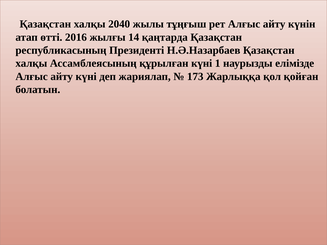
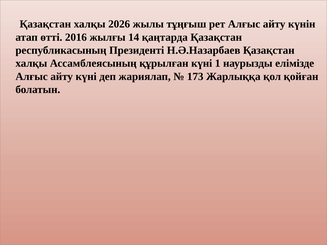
2040: 2040 -> 2026 (119, 24)
